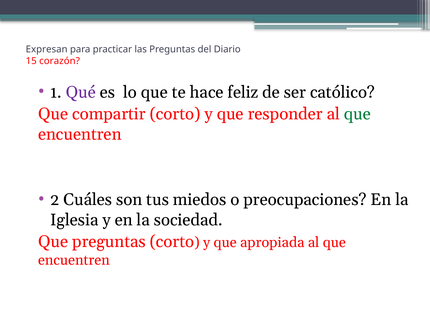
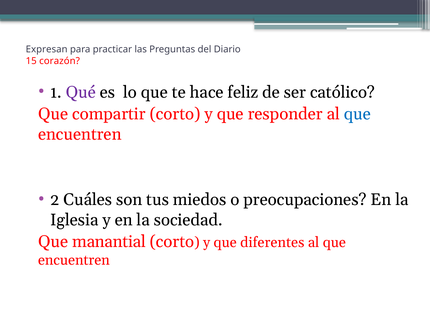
que colour: green -> blue (357, 114)
Que preguntas: preguntas -> manantial (109, 241)
apropiada: apropiada -> diferentes (272, 242)
